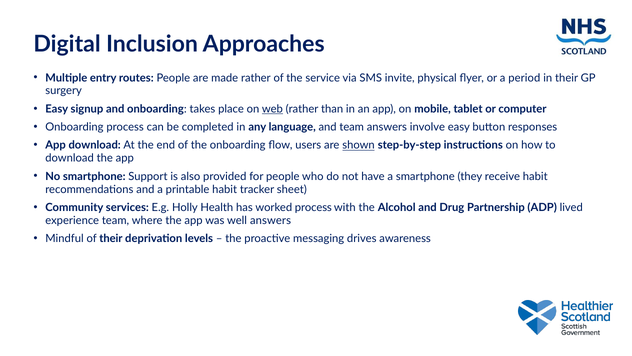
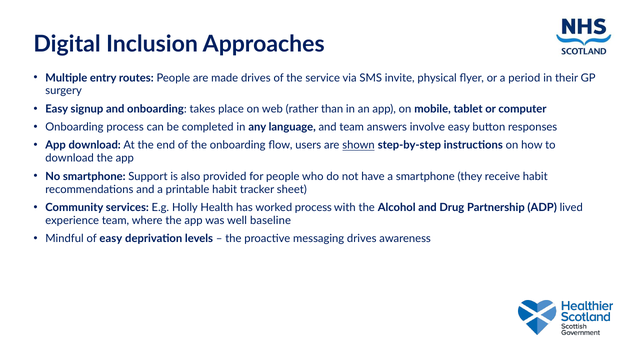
made rather: rather -> drives (256, 78)
web underline: present -> none (272, 109)
well answers: answers -> baseline (271, 220)
of their: their -> easy (111, 238)
